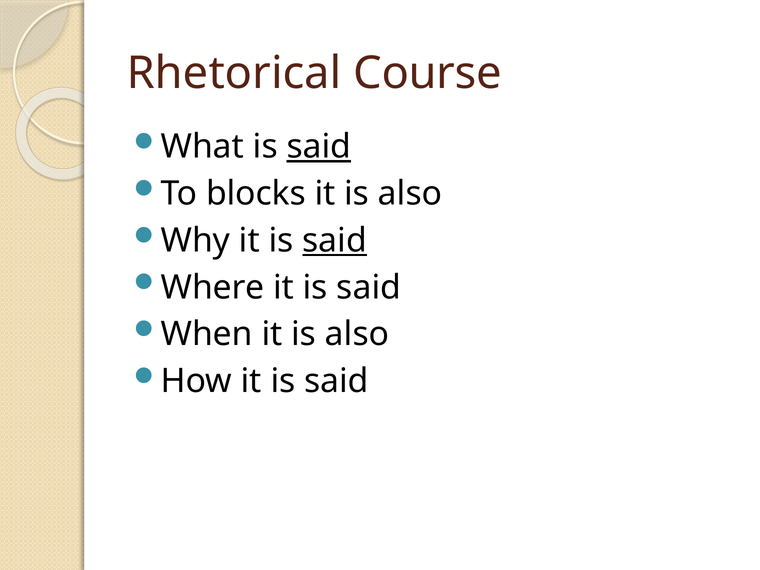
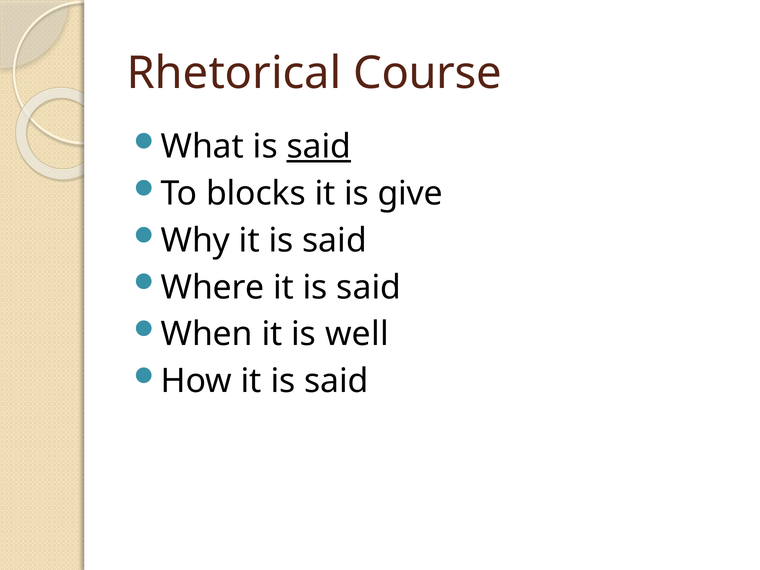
also: also -> give (410, 194)
said underline: present -> none (335, 240)
When it is also: also -> well (357, 334)
